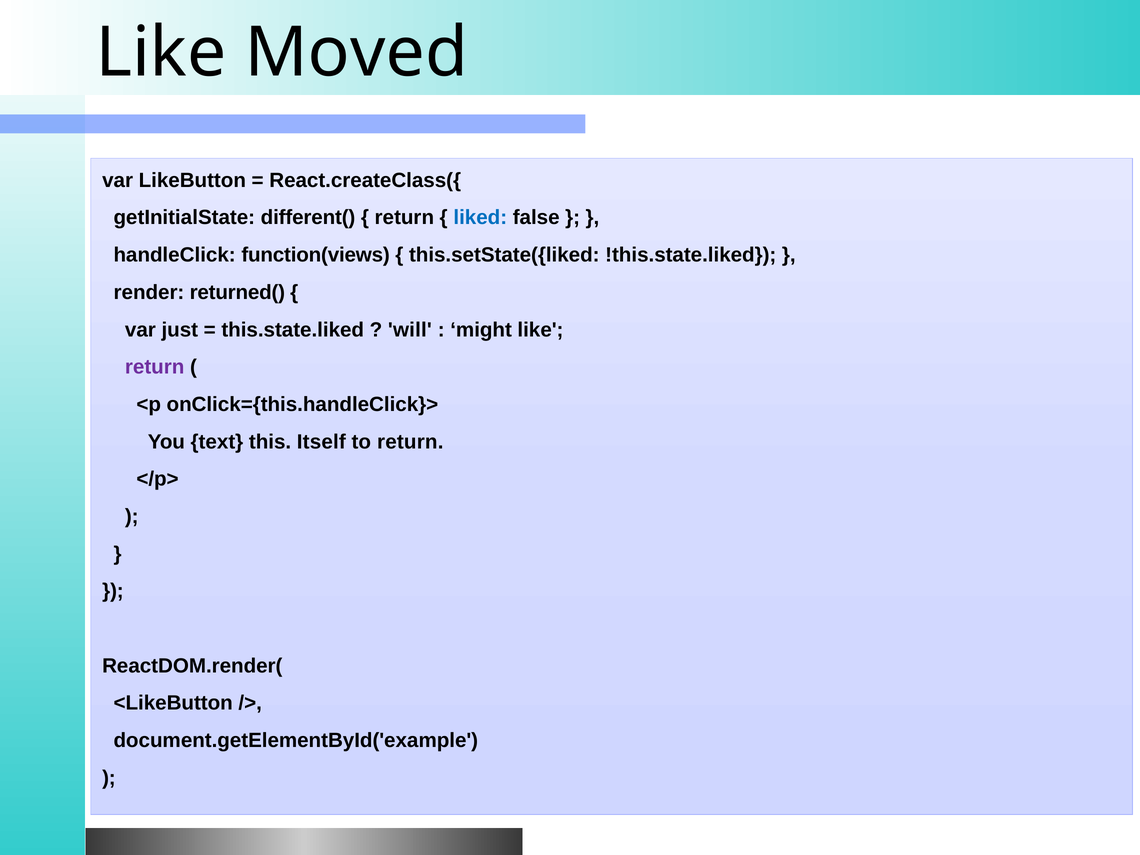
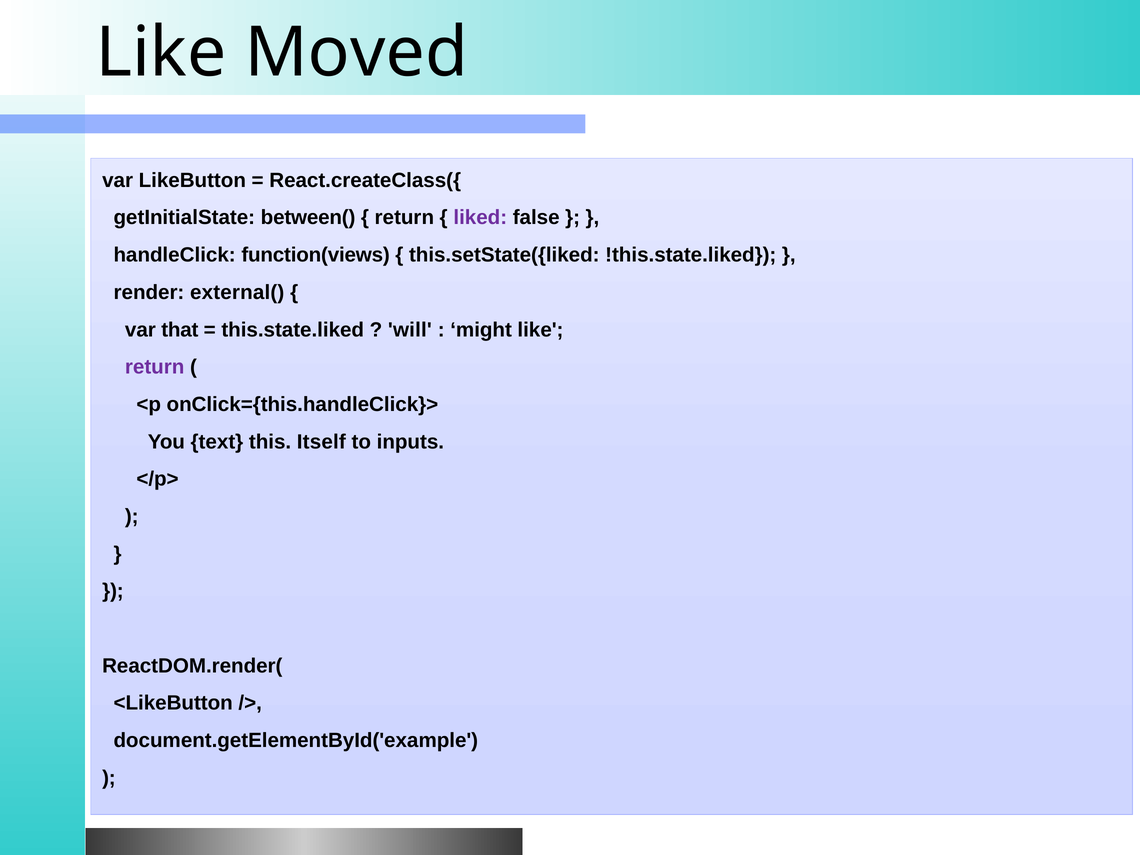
different(: different( -> between( (308, 218)
liked colour: blue -> purple (480, 218)
returned(: returned( -> external( (237, 292)
just: just -> that (180, 330)
to return: return -> inputs (410, 442)
